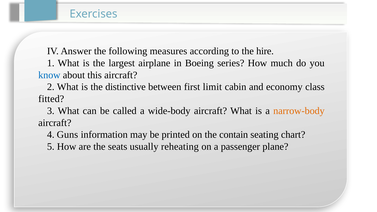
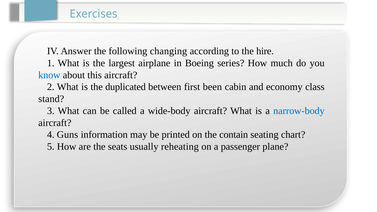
measures: measures -> changing (168, 51)
distinctive: distinctive -> duplicated (126, 87)
limit: limit -> been (212, 87)
fitted: fitted -> stand (51, 99)
narrow-body colour: orange -> blue (299, 111)
